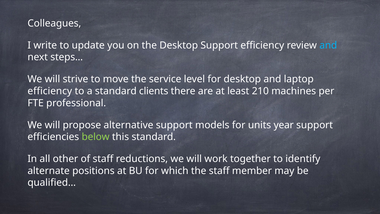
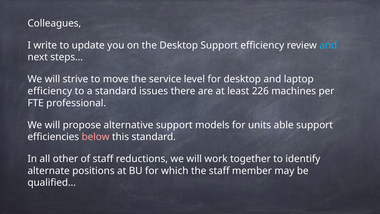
clients: clients -> issues (154, 91)
210: 210 -> 226 (260, 91)
year: year -> able (284, 125)
below colour: light green -> pink (96, 137)
